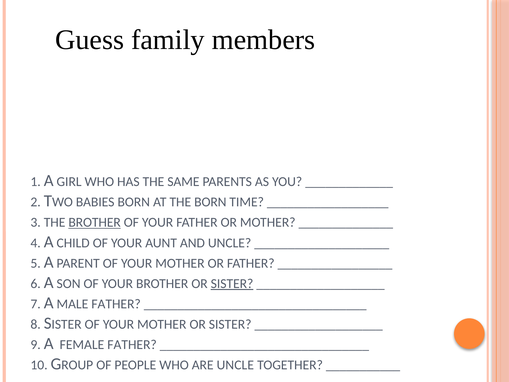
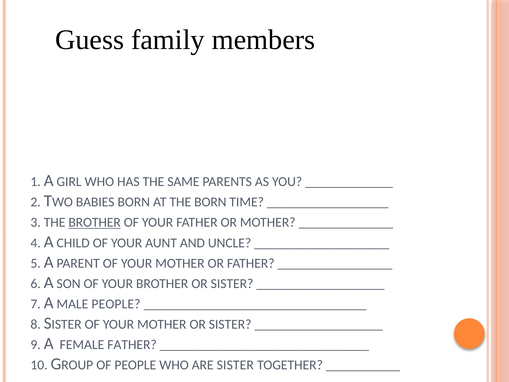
SISTER underline: present -> none (232, 283)
MALE FATHER: FATHER -> PEOPLE (116, 304)
ARE UNCLE: UNCLE -> SISTER (235, 365)
